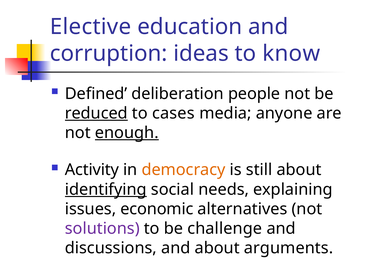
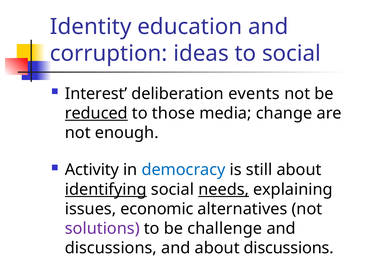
Elective: Elective -> Identity (91, 27)
to know: know -> social (291, 54)
Defined: Defined -> Interest (96, 94)
people: people -> events (254, 94)
cases: cases -> those (173, 113)
anyone: anyone -> change (284, 113)
enough underline: present -> none (127, 133)
democracy colour: orange -> blue (183, 170)
needs underline: none -> present (224, 190)
about arguments: arguments -> discussions (289, 248)
